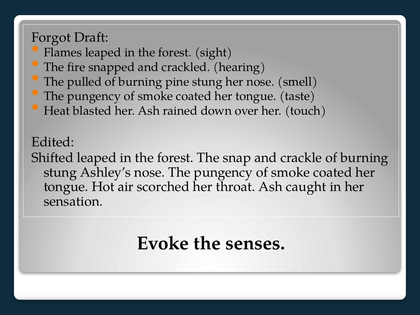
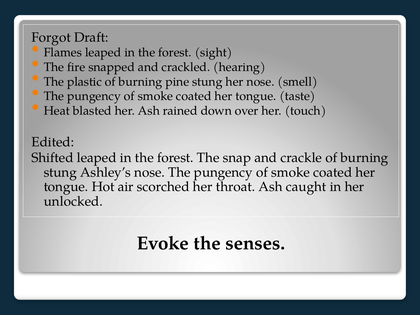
pulled: pulled -> plastic (85, 82)
sensation: sensation -> unlocked (73, 201)
